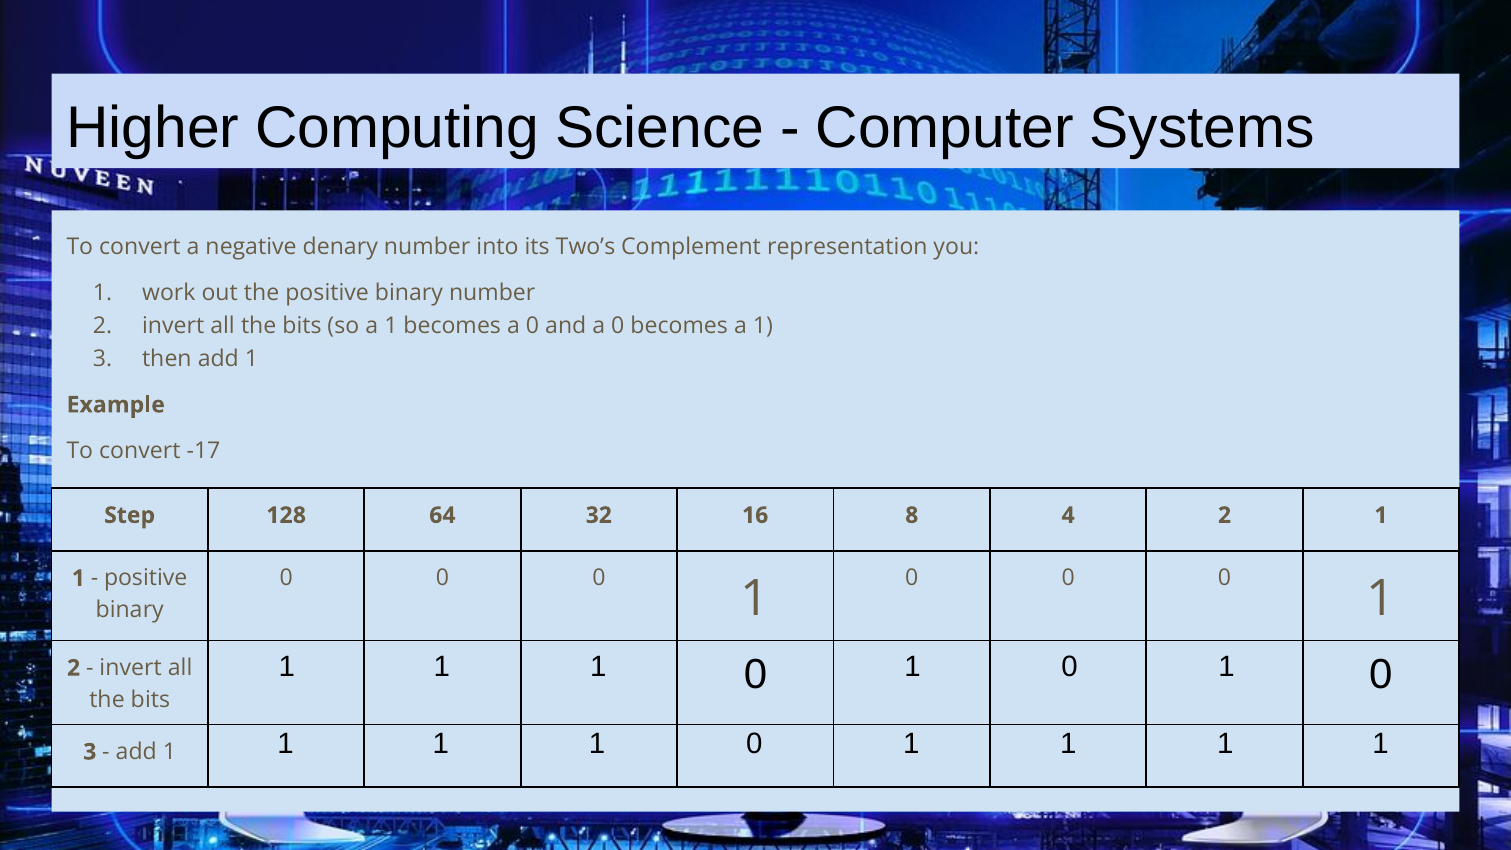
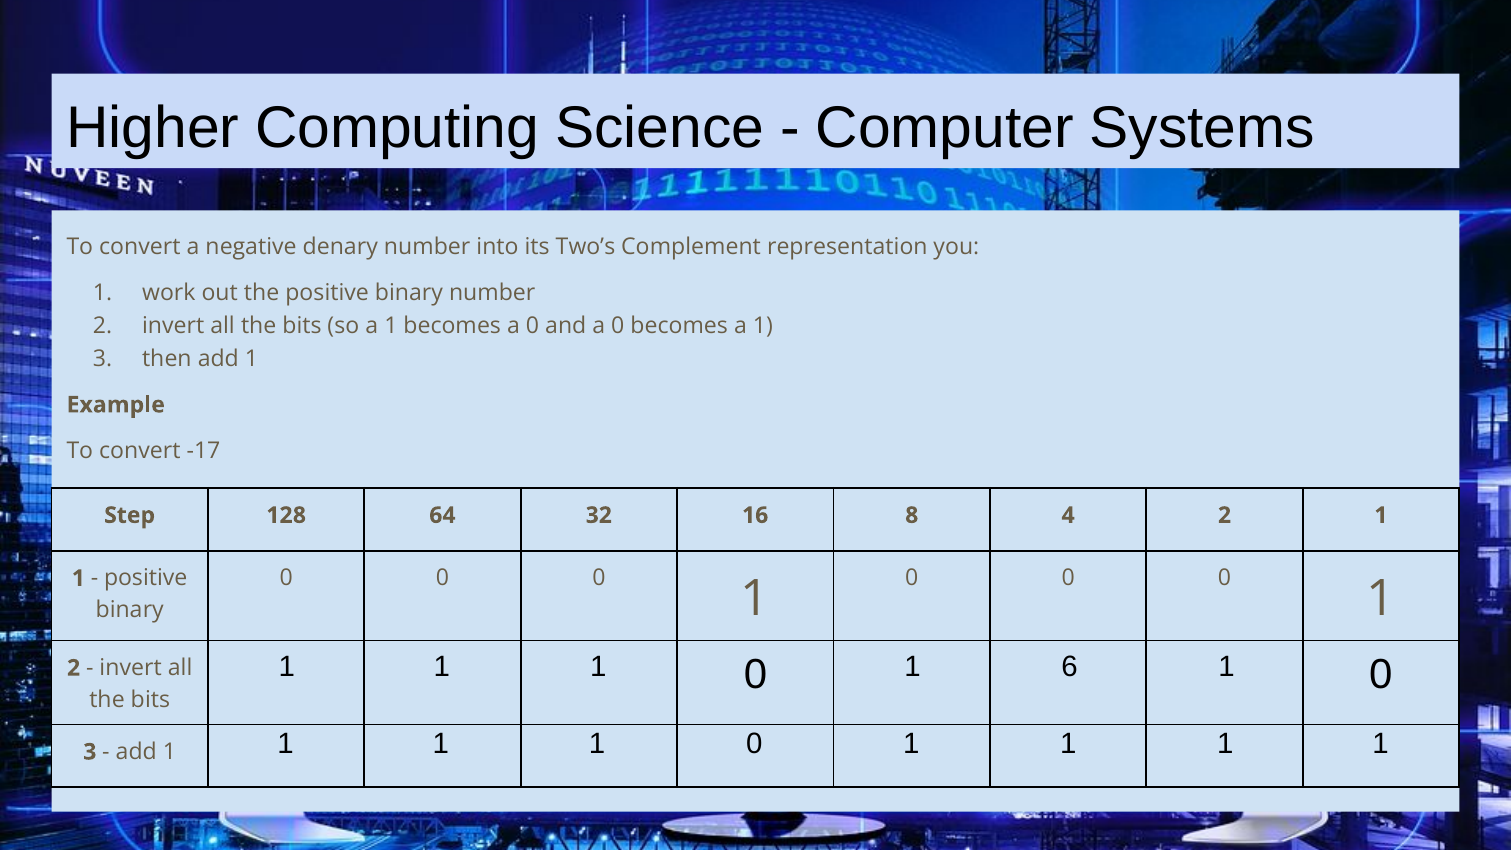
0: 0 -> 6 (1069, 667)
